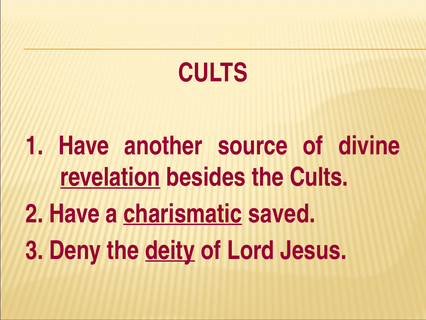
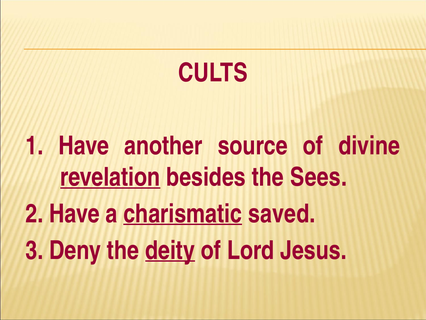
the Cults: Cults -> Sees (319, 177)
